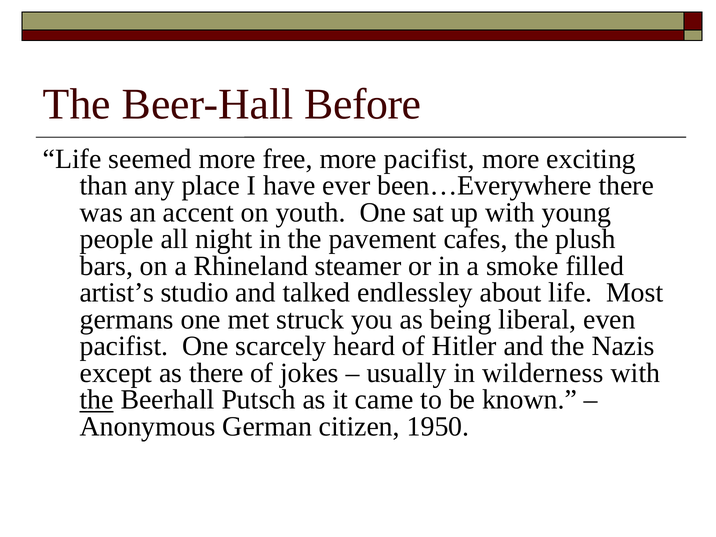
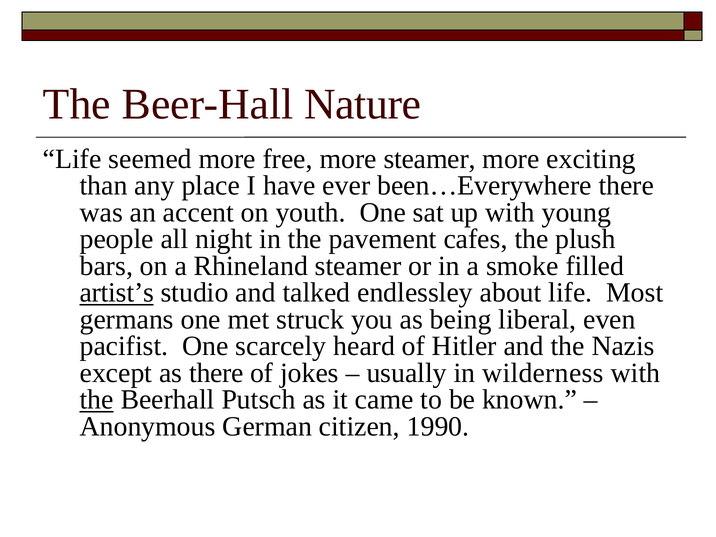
Before: Before -> Nature (363, 104)
more pacifist: pacifist -> steamer (430, 159)
artist’s underline: none -> present (117, 293)
1950: 1950 -> 1990 (438, 426)
